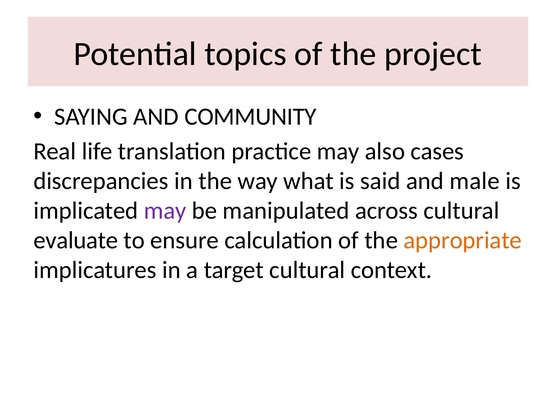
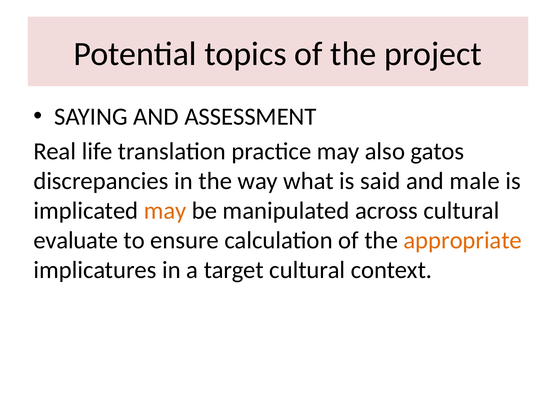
COMMUNITY: COMMUNITY -> ASSESSMENT (250, 117)
cases: cases -> gatos (437, 151)
may colour: purple -> orange (165, 211)
